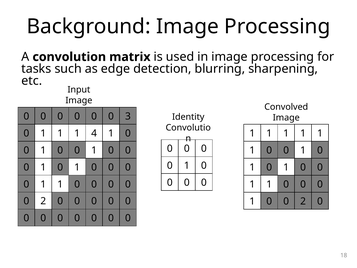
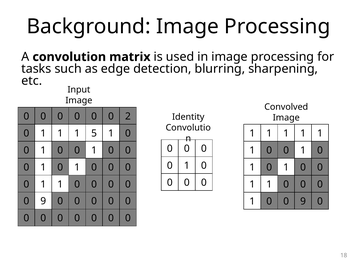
3: 3 -> 2 (128, 116)
4: 4 -> 5 (94, 133)
2: 2 -> 9 (43, 201)
1 0 0 2: 2 -> 9 (303, 201)
